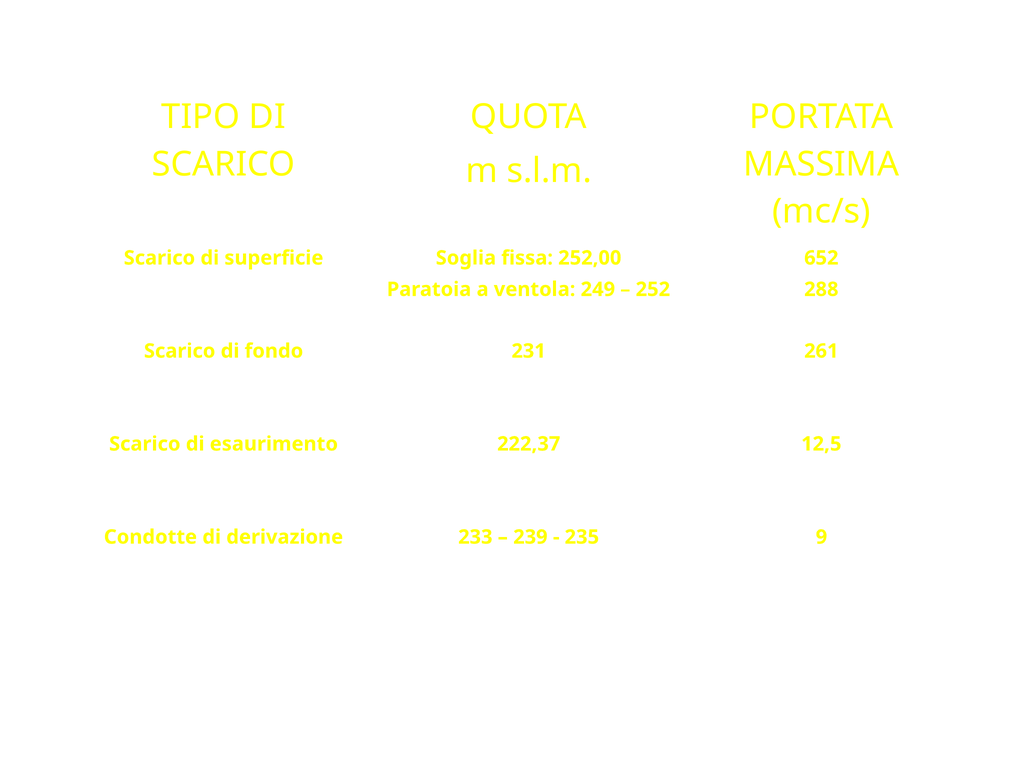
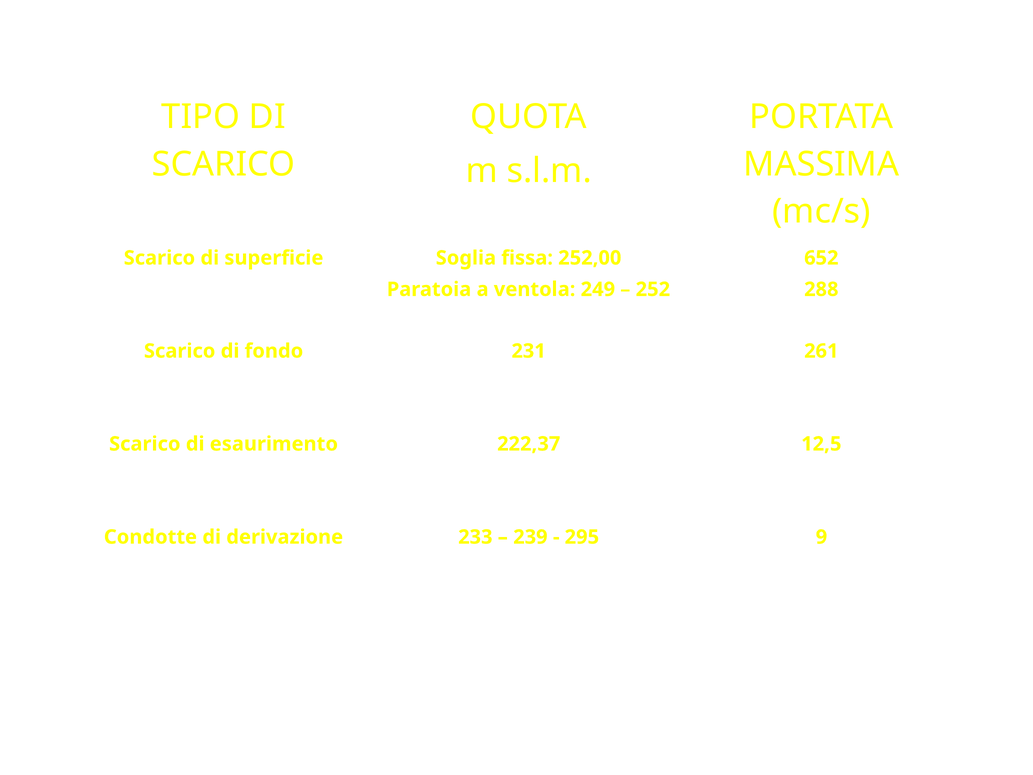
235: 235 -> 295 (582, 537)
